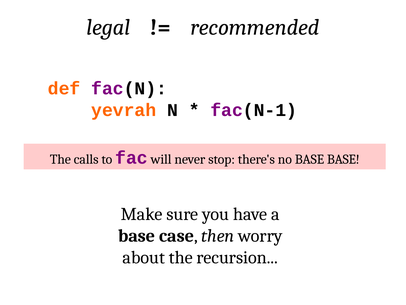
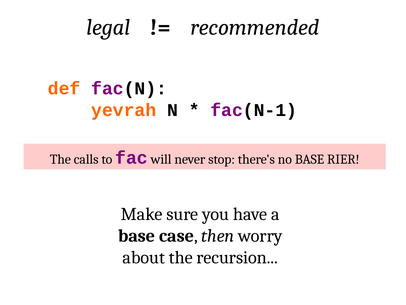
BASE BASE: BASE -> RIER (343, 159)
